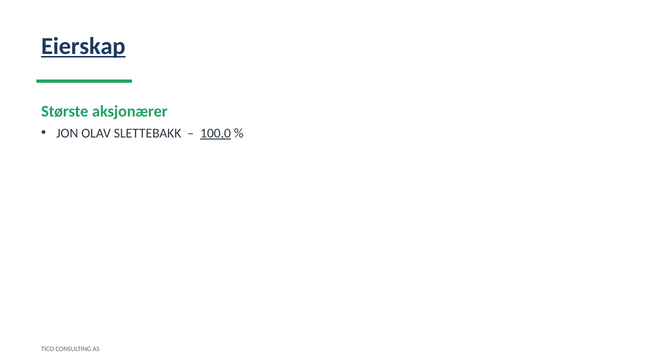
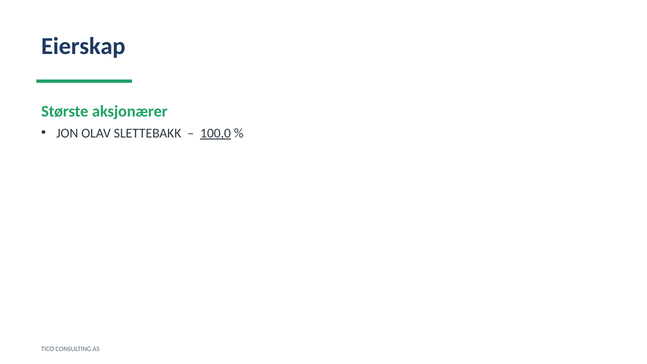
Eierskap underline: present -> none (83, 46)
